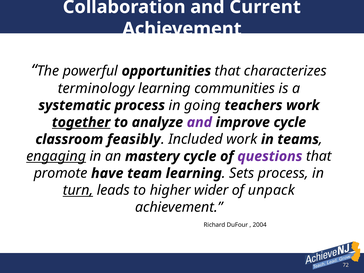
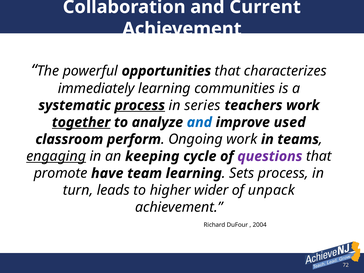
terminology: terminology -> immediately (96, 88)
process underline: none -> present (140, 105)
going: going -> series (202, 105)
and colour: purple -> blue (199, 122)
improve cycle: cycle -> used (290, 122)
feasibly: feasibly -> perform (134, 139)
Included: Included -> Ongoing (196, 139)
mastery: mastery -> keeping (152, 156)
turn underline: present -> none (78, 190)
